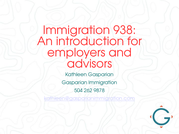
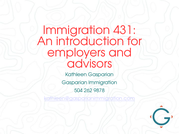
938: 938 -> 431 (125, 30)
